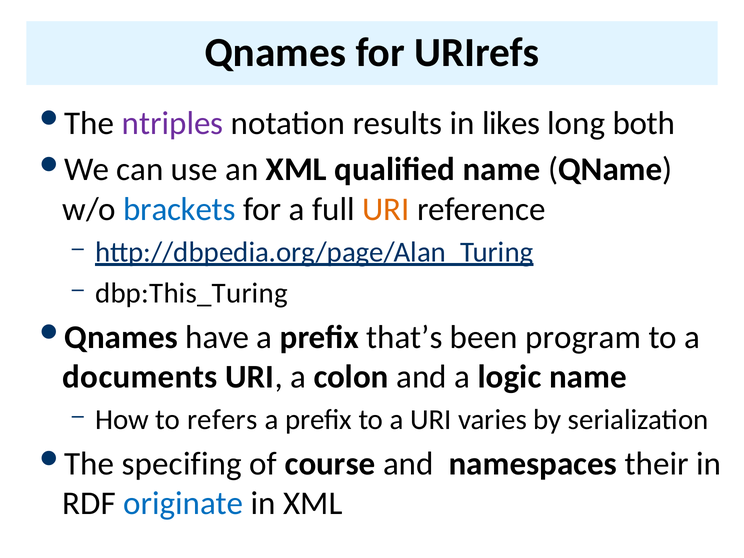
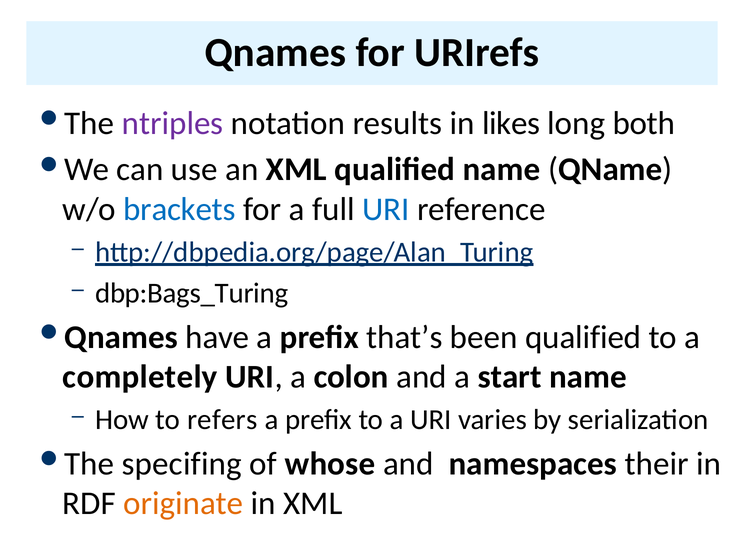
URI colour: orange -> blue (386, 209)
dbp:This_Turing: dbp:This_Turing -> dbp:Bags_Turing (192, 293)
been program: program -> qualified (583, 337)
documents: documents -> completely (140, 377)
logic: logic -> start (510, 377)
course: course -> whose (330, 464)
originate colour: blue -> orange (183, 503)
